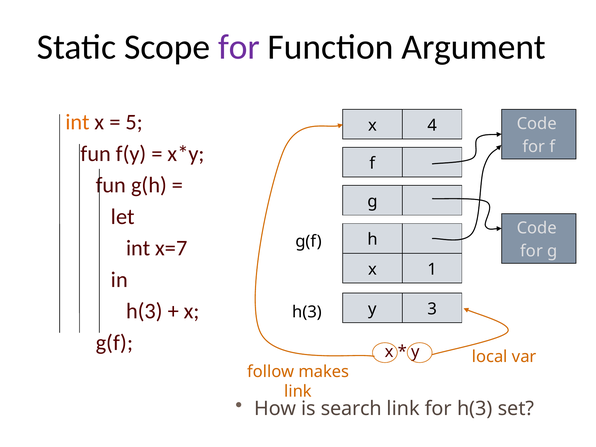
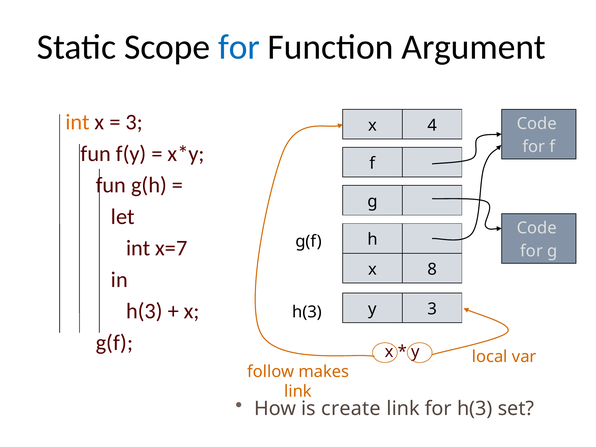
for colour: purple -> blue (239, 47)
5: 5 -> 3 (134, 122)
1: 1 -> 8 (432, 269)
search: search -> create (351, 409)
